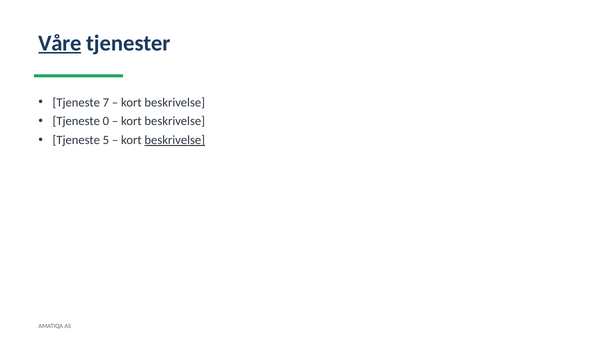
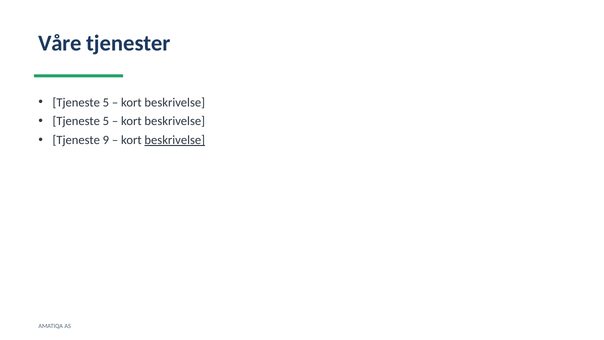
Våre underline: present -> none (60, 43)
7: 7 -> 5 (106, 102)
0: 0 -> 5 (106, 121)
5: 5 -> 9 (106, 140)
